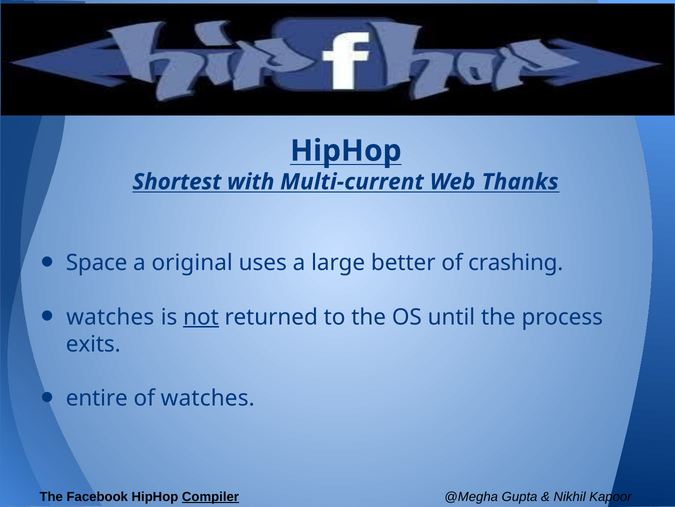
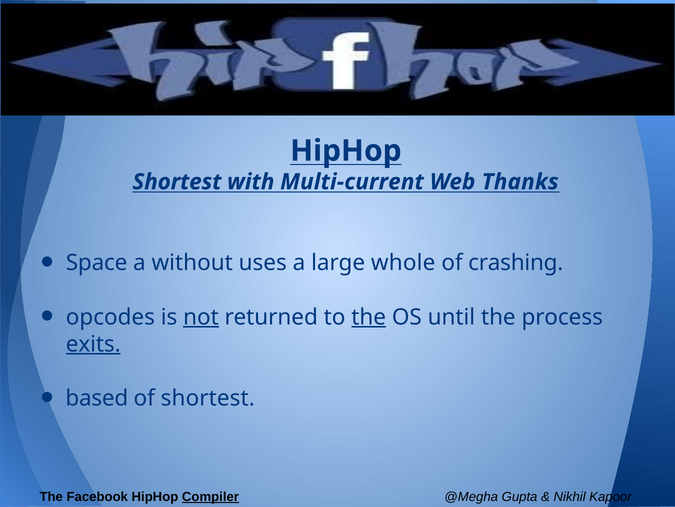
original: original -> without (192, 263)
better: better -> whole (403, 263)
watches: watches -> opcodes (110, 317)
the underline: none -> present (369, 317)
exits underline: none -> present (93, 344)
entire: entire -> based (97, 398)
of watches: watches -> shortest (208, 398)
